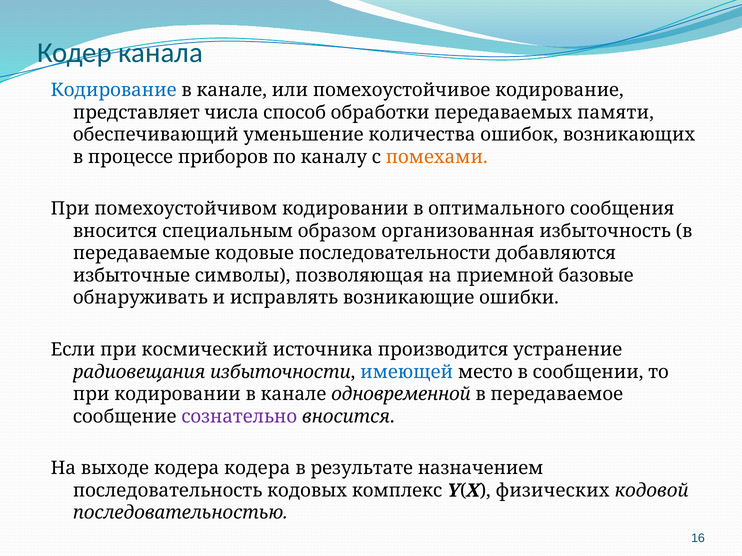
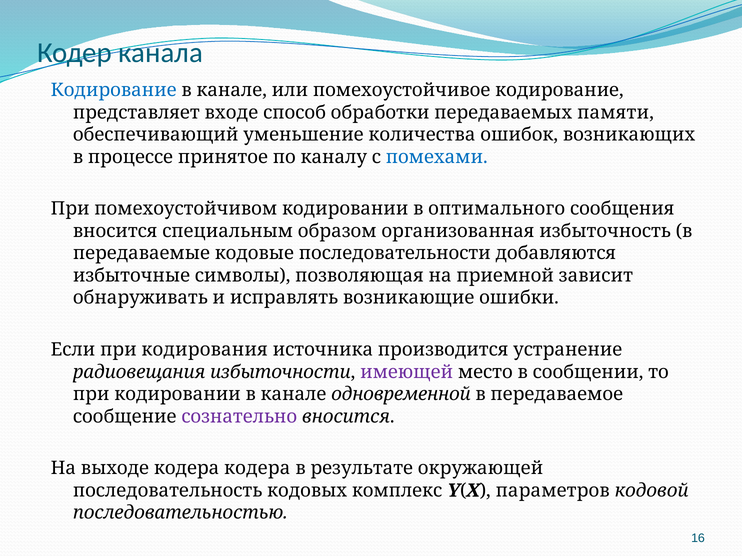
числа: числа -> входе (231, 113)
приборов: приборов -> принятое (223, 157)
помехами colour: orange -> blue (437, 157)
базовые: базовые -> зависит (596, 276)
космический: космический -> кодирования (205, 350)
имеющей colour: blue -> purple (407, 372)
назначением: назначением -> окружающей (480, 469)
физических: физических -> параметров (553, 491)
